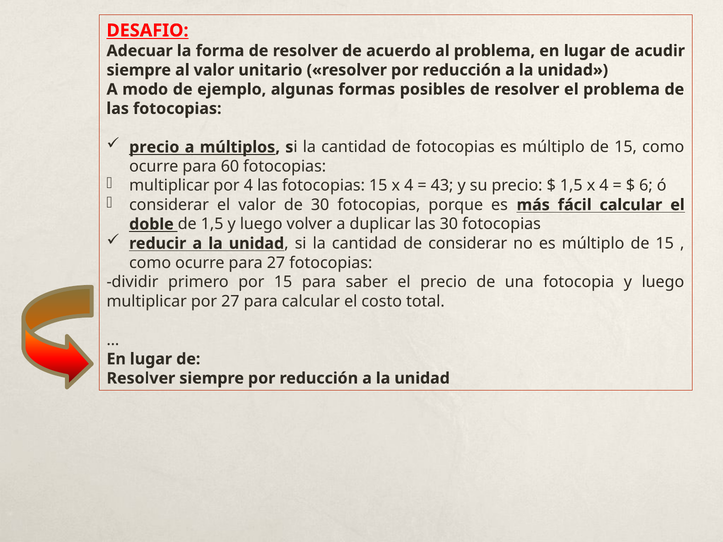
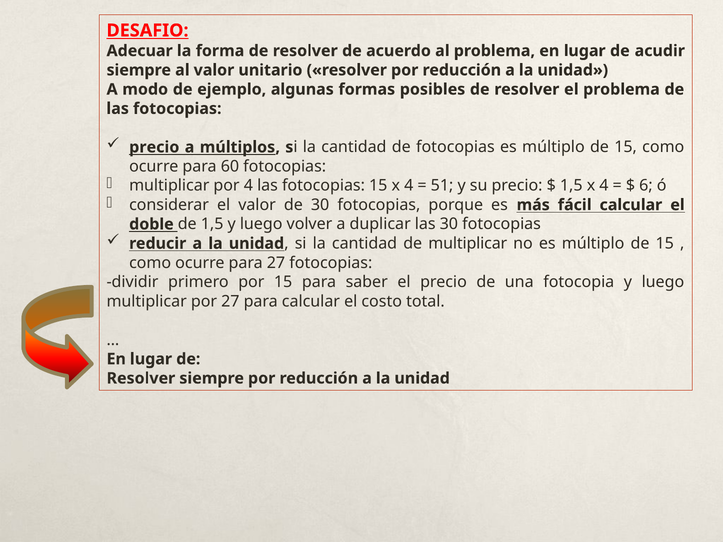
43: 43 -> 51 (442, 186)
de considerar: considerar -> multiplicar (468, 244)
